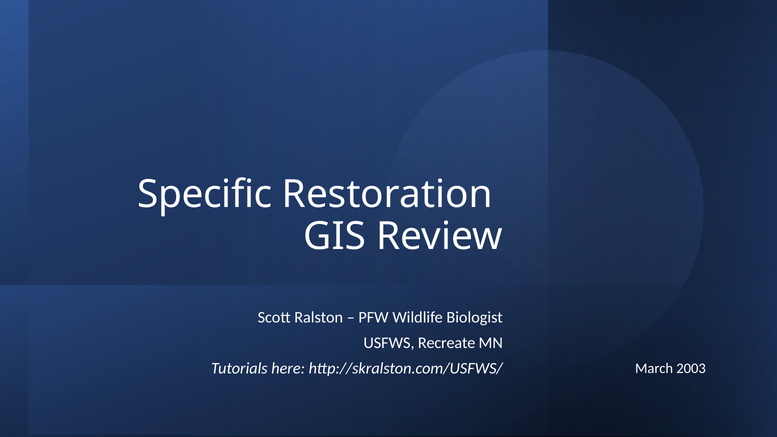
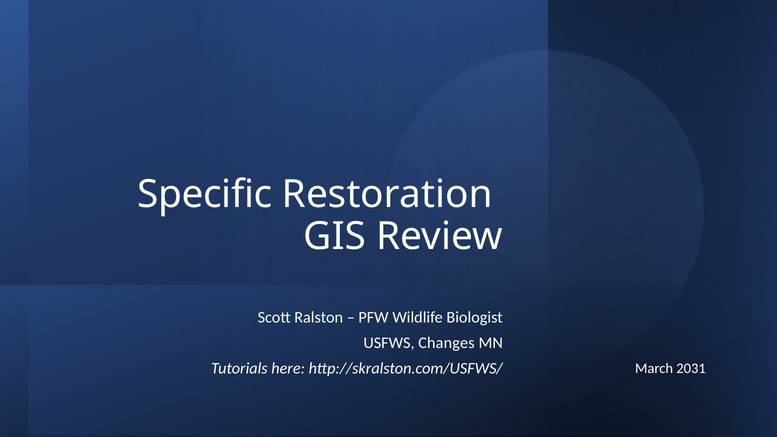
Recreate: Recreate -> Changes (446, 343)
2003: 2003 -> 2031 (691, 368)
